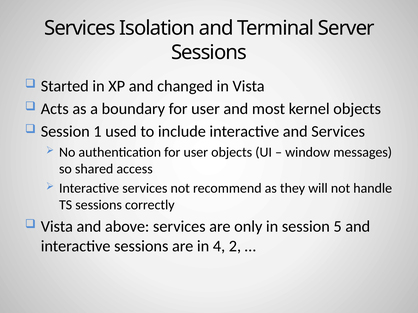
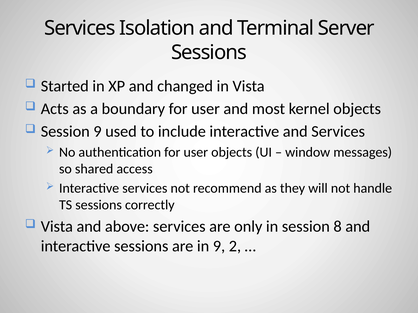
Session 1: 1 -> 9 (98, 132)
5: 5 -> 8 (338, 227)
in 4: 4 -> 9 (219, 246)
